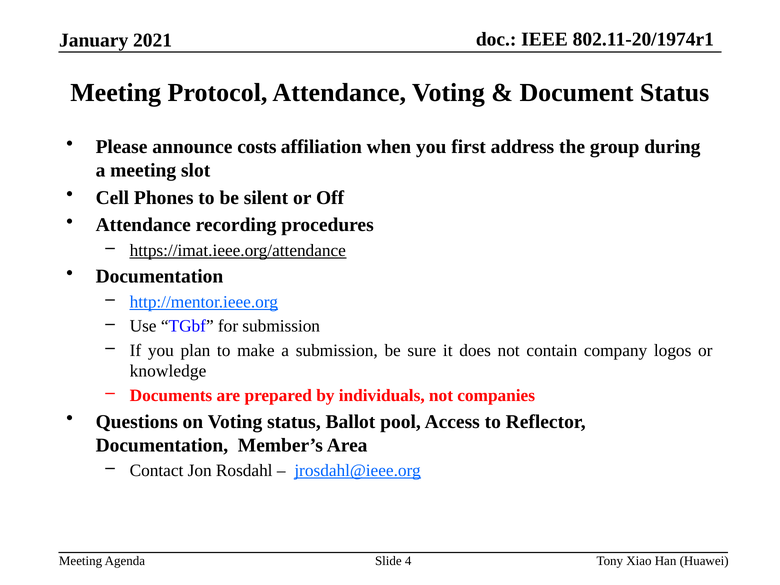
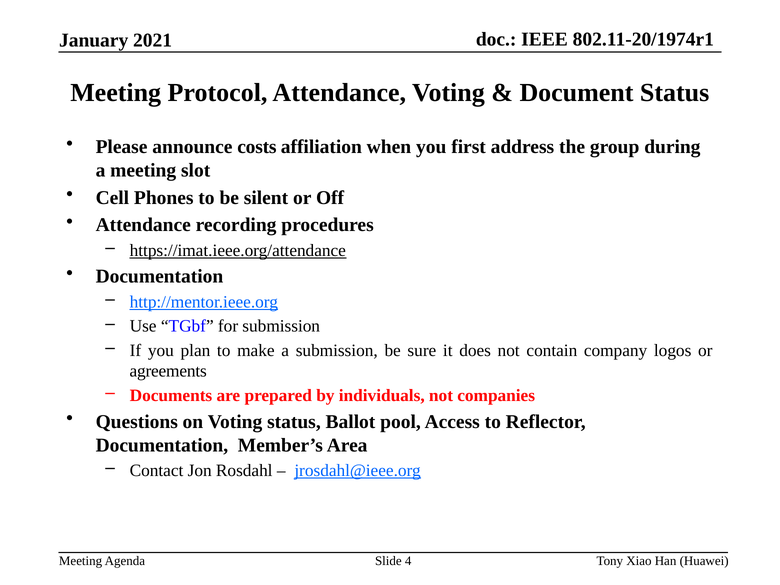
knowledge: knowledge -> agreements (168, 371)
